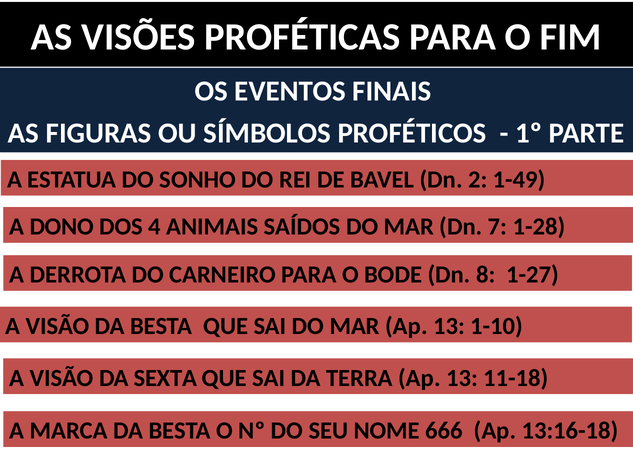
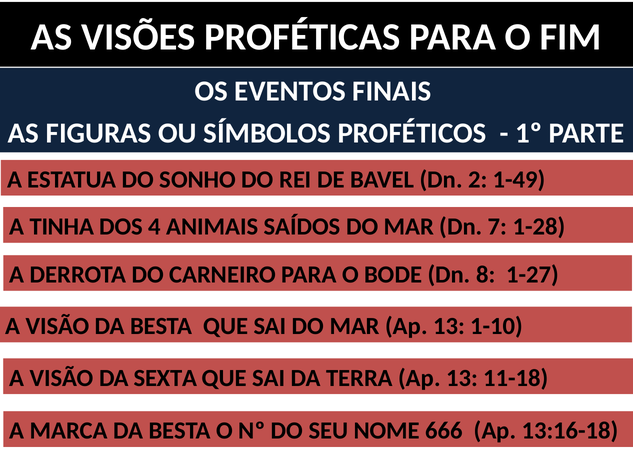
DONO: DONO -> TINHA (62, 227)
